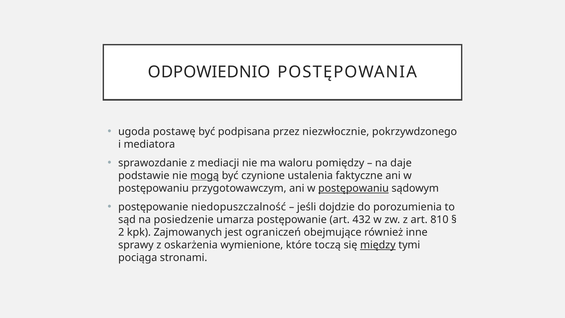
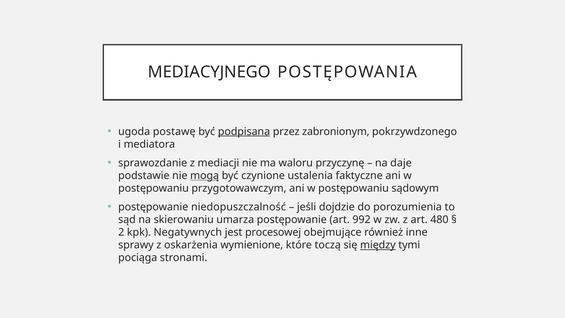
ODPOWIEDNIO: ODPOWIEDNIO -> MEDIACYJNEGO (209, 72)
podpisana underline: none -> present (244, 131)
niezwłocznie: niezwłocznie -> zabronionym (336, 131)
pomiędzy: pomiędzy -> przyczynę (340, 163)
postępowaniu underline: present -> none (354, 188)
posiedzenie: posiedzenie -> skierowaniu (184, 220)
432: 432 -> 992 (362, 220)
810: 810 -> 480 (439, 220)
Zajmowanych: Zajmowanych -> Negatywnych (188, 232)
ograniczeń: ograniczeń -> procesowej (273, 232)
